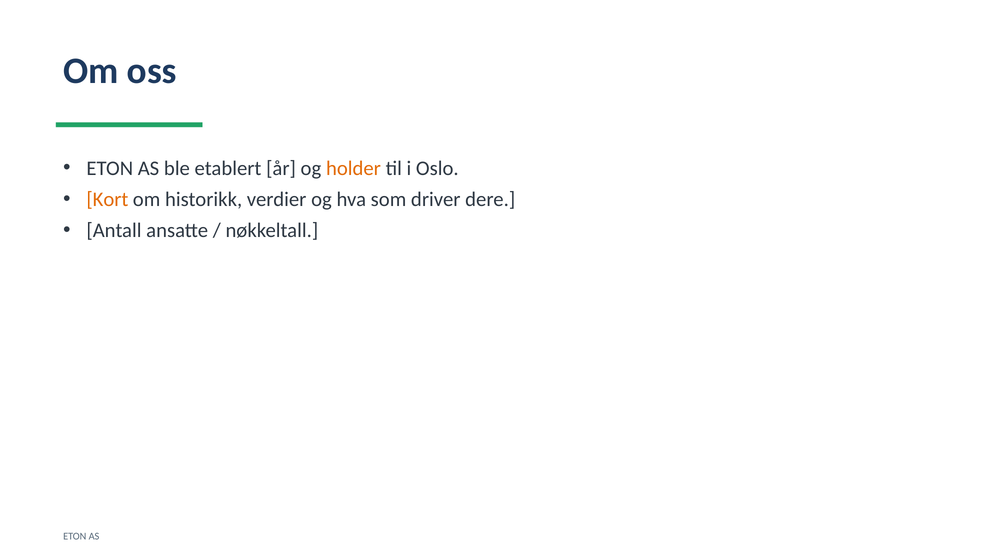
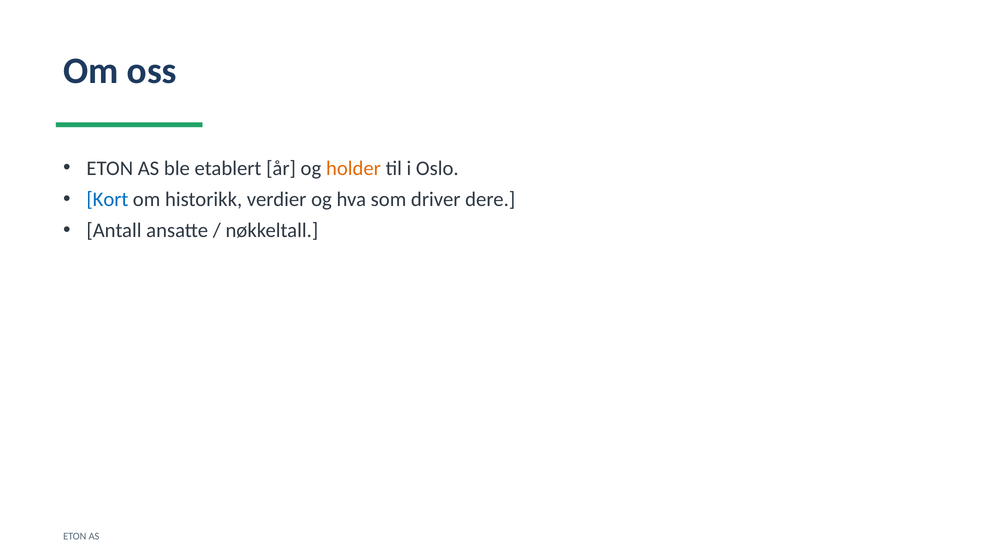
Kort colour: orange -> blue (107, 199)
